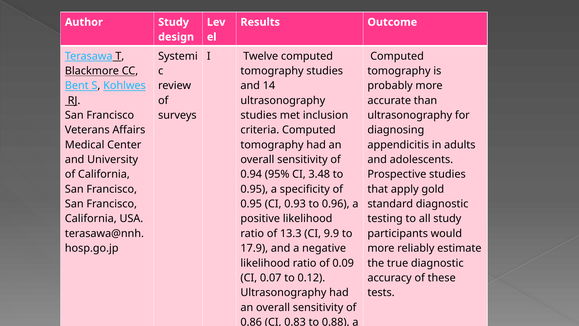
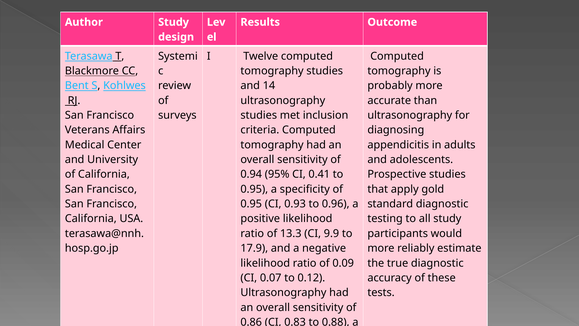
3.48: 3.48 -> 0.41 (319, 174)
